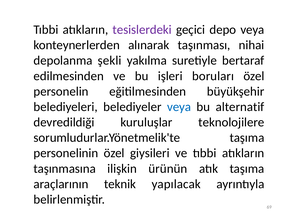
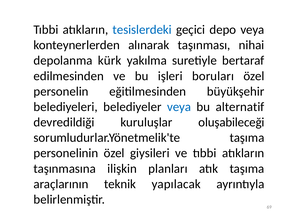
tesislerdeki colour: purple -> blue (142, 30)
şekli: şekli -> kürk (110, 60)
teknolojilere: teknolojilere -> oluşabileceği (231, 122)
ürünün: ürünün -> planları (168, 168)
